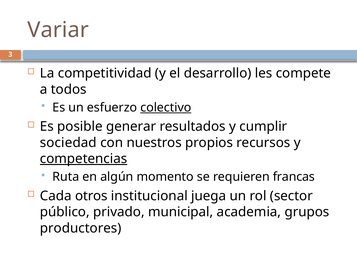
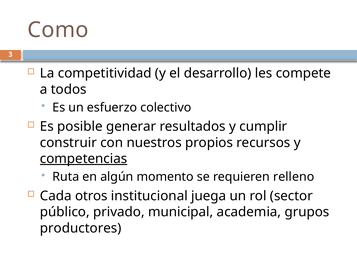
Variar: Variar -> Como (58, 30)
colectivo underline: present -> none (166, 107)
sociedad: sociedad -> construir (68, 143)
francas: francas -> relleno (294, 177)
